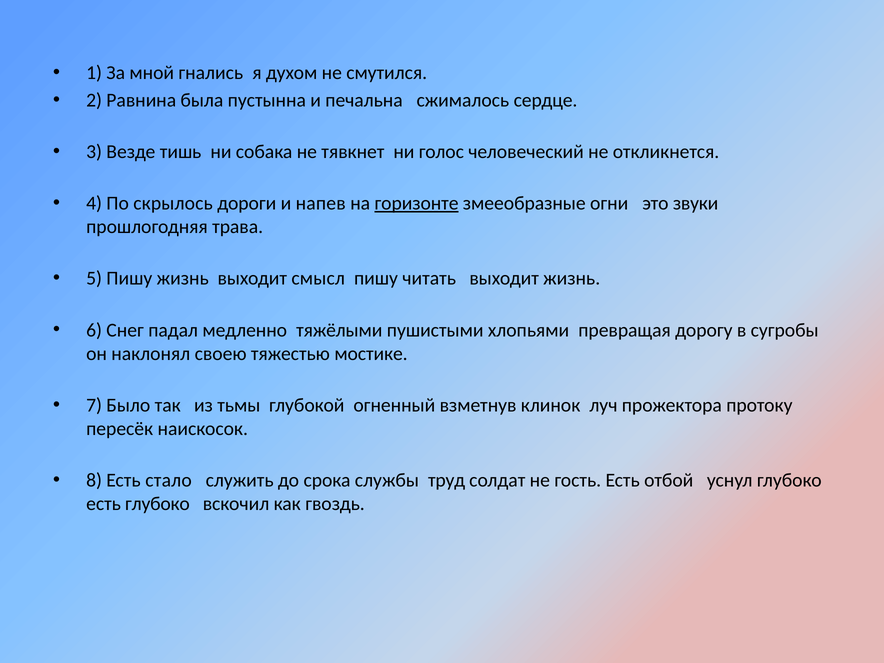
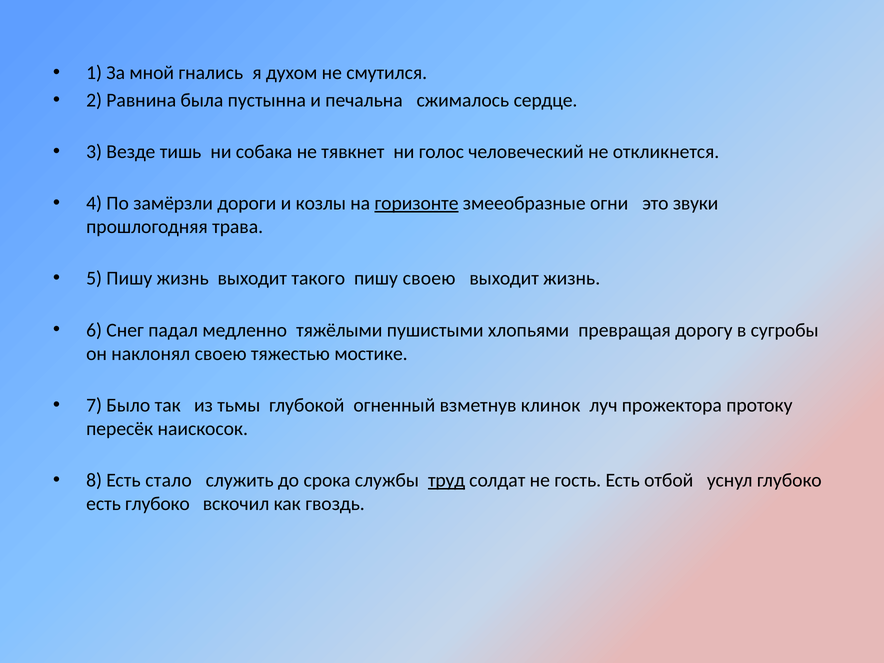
скрылось: скрылось -> замёрзли (173, 203)
напев: напев -> козлы (321, 203)
смысл: смысл -> такого (318, 278)
пишу читать: читать -> своею (429, 278)
труд underline: none -> present (447, 480)
